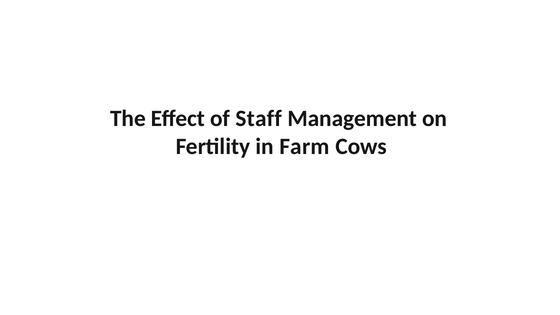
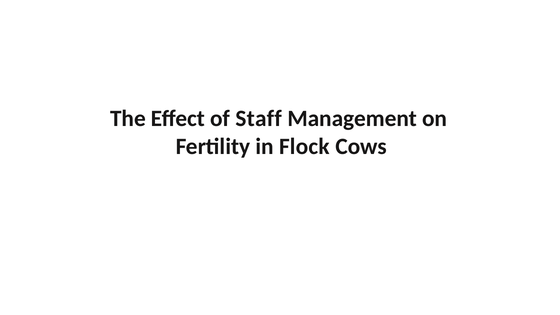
Farm: Farm -> Flock (304, 146)
